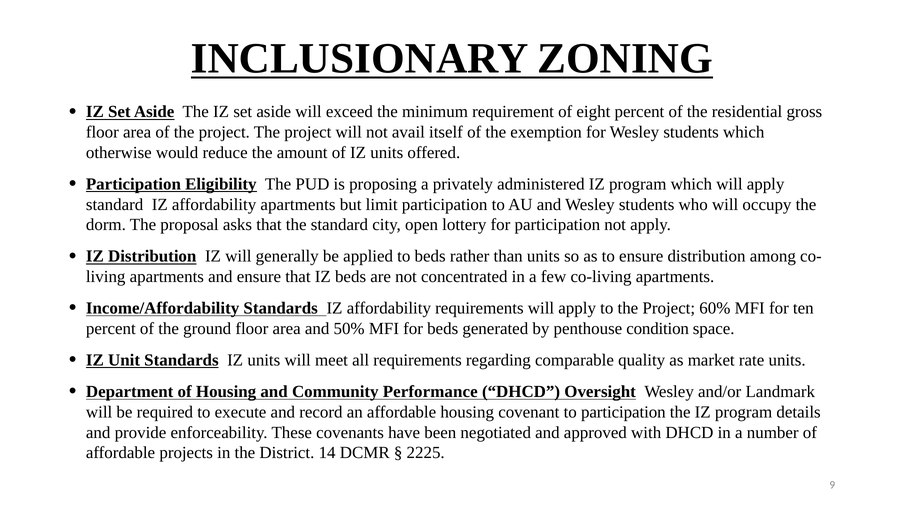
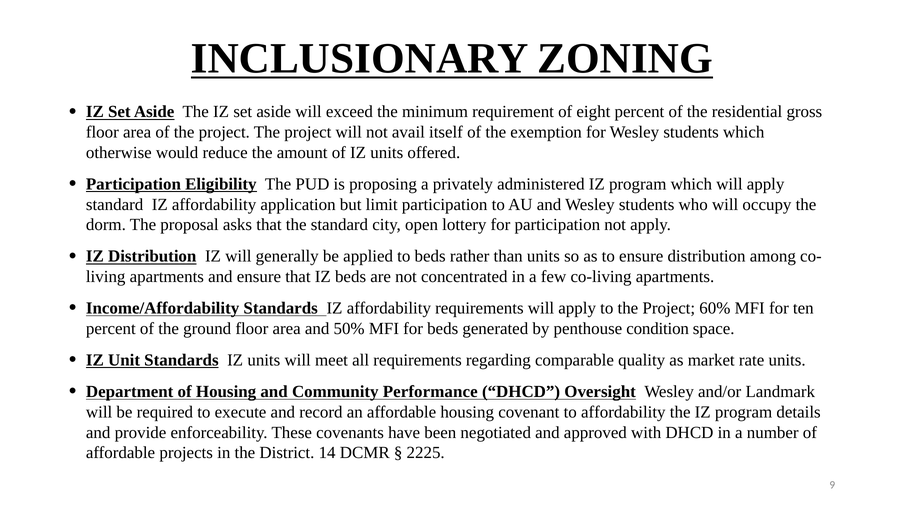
affordability apartments: apartments -> application (298, 205)
to participation: participation -> affordability (623, 413)
